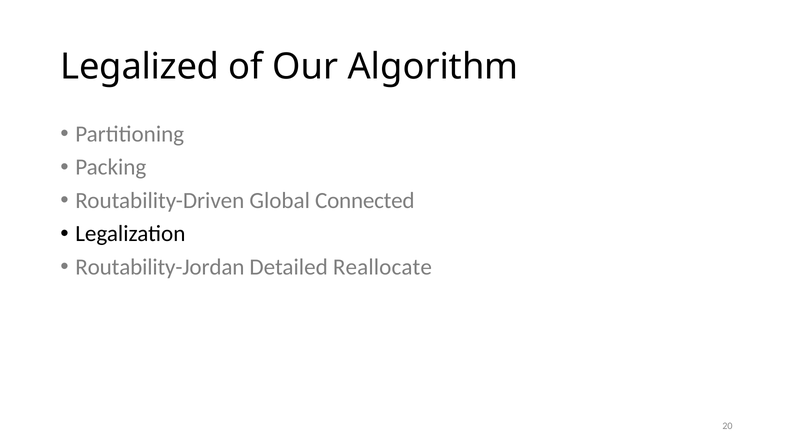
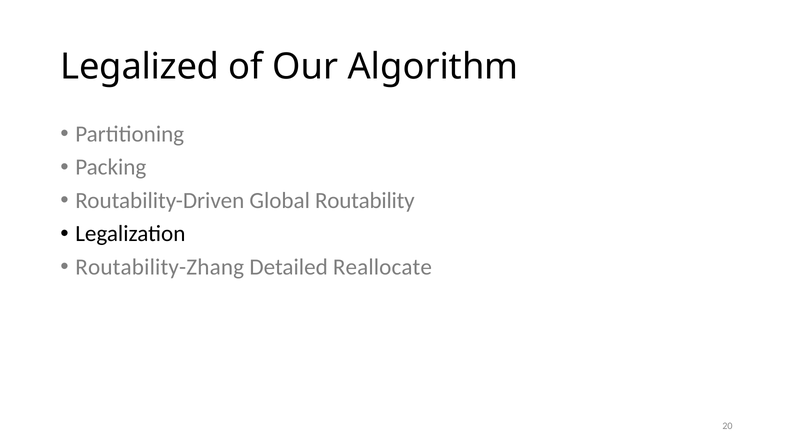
Connected: Connected -> Routability (365, 201)
Routability-Jordan: Routability-Jordan -> Routability-Zhang (160, 267)
